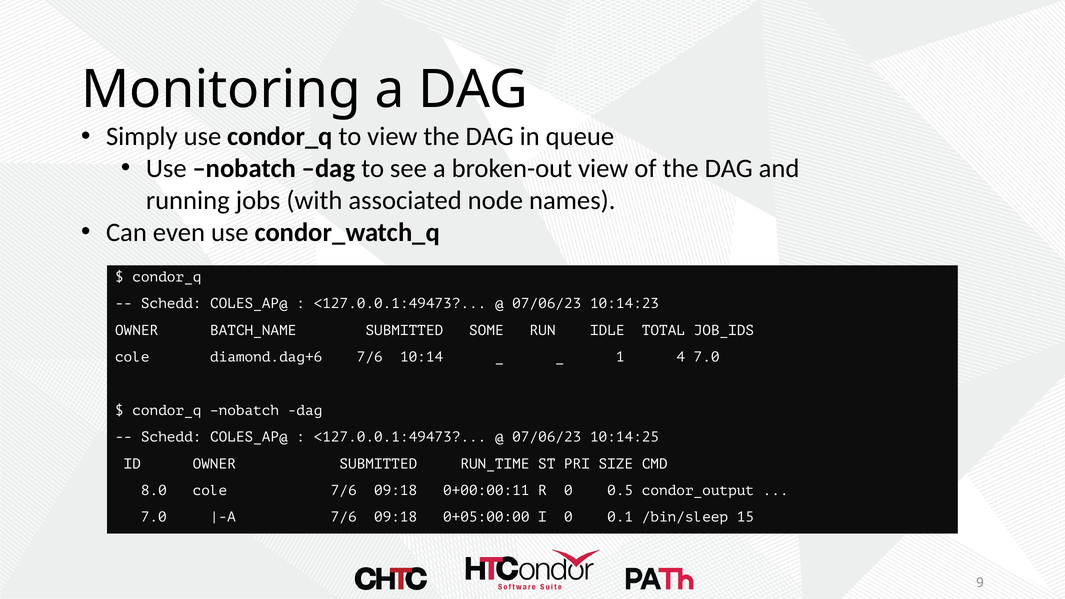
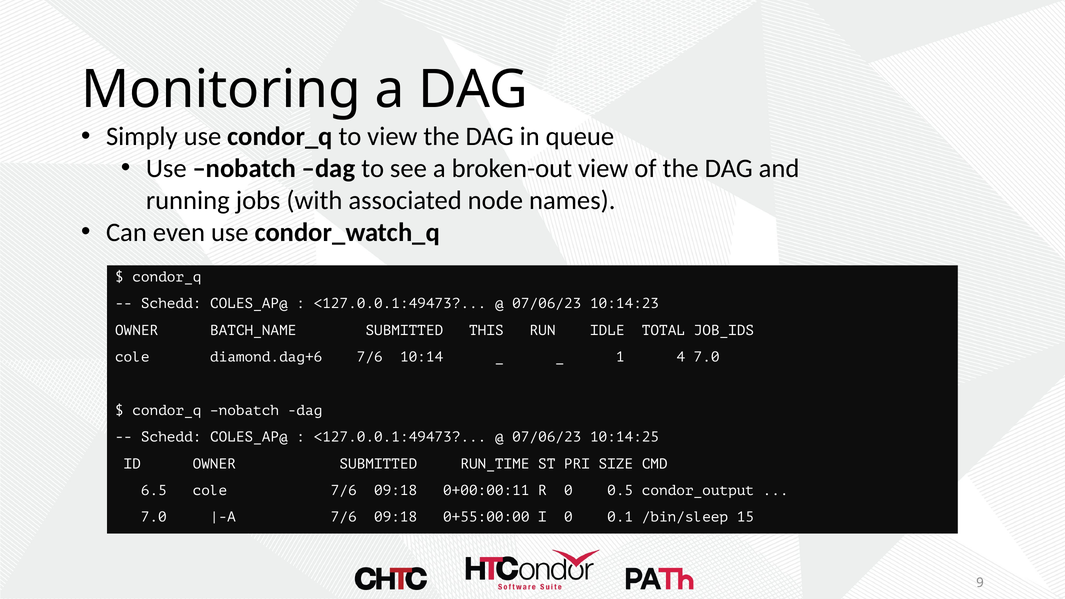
SOME: SOME -> THIS (486, 330)
8.0: 8.0 -> 6.5 (154, 491)
0+05:00:00: 0+05:00:00 -> 0+55:00:00 (486, 517)
